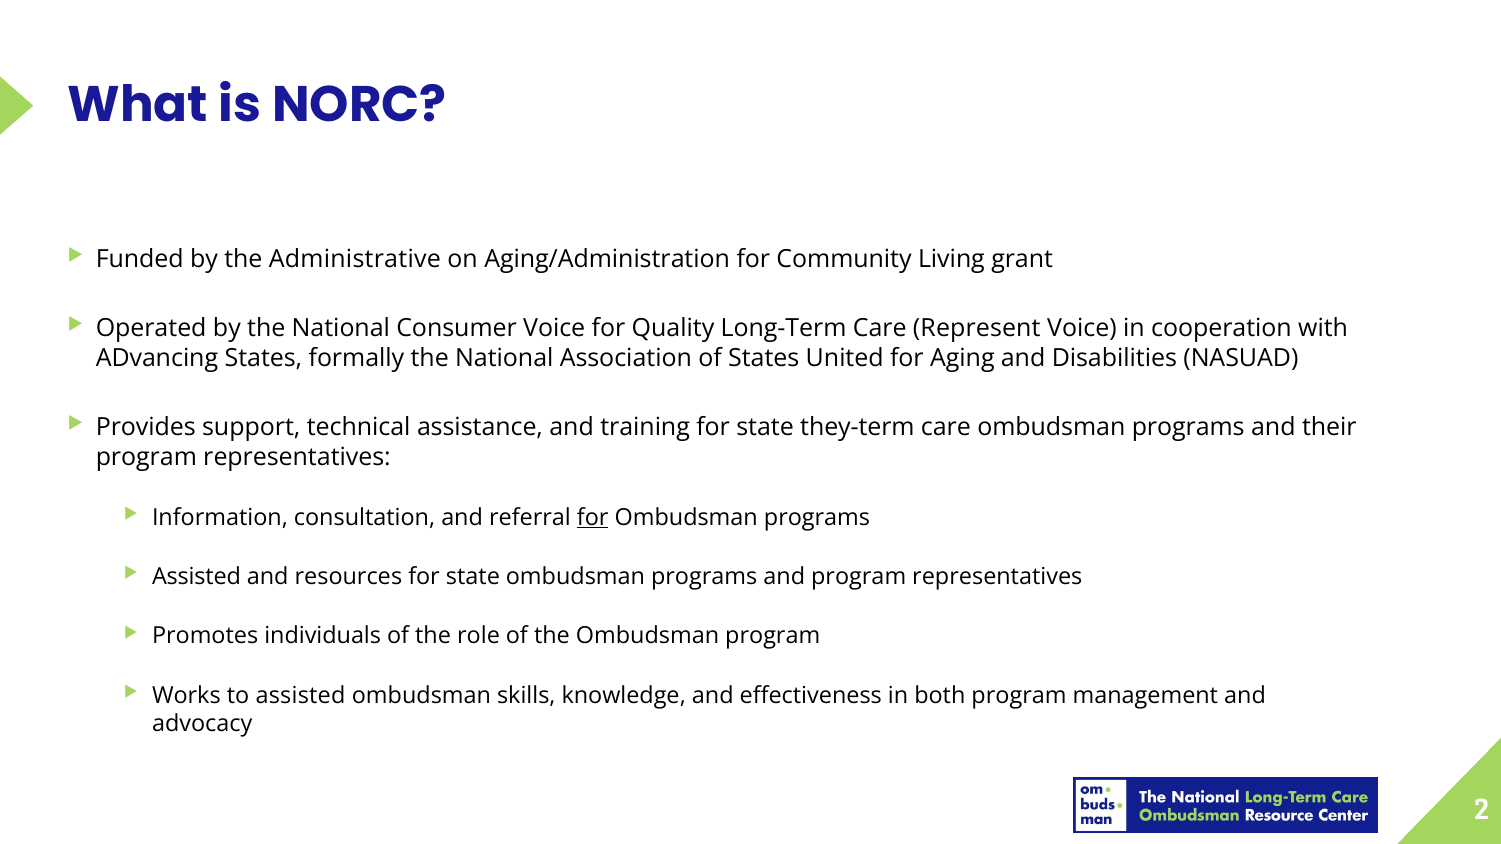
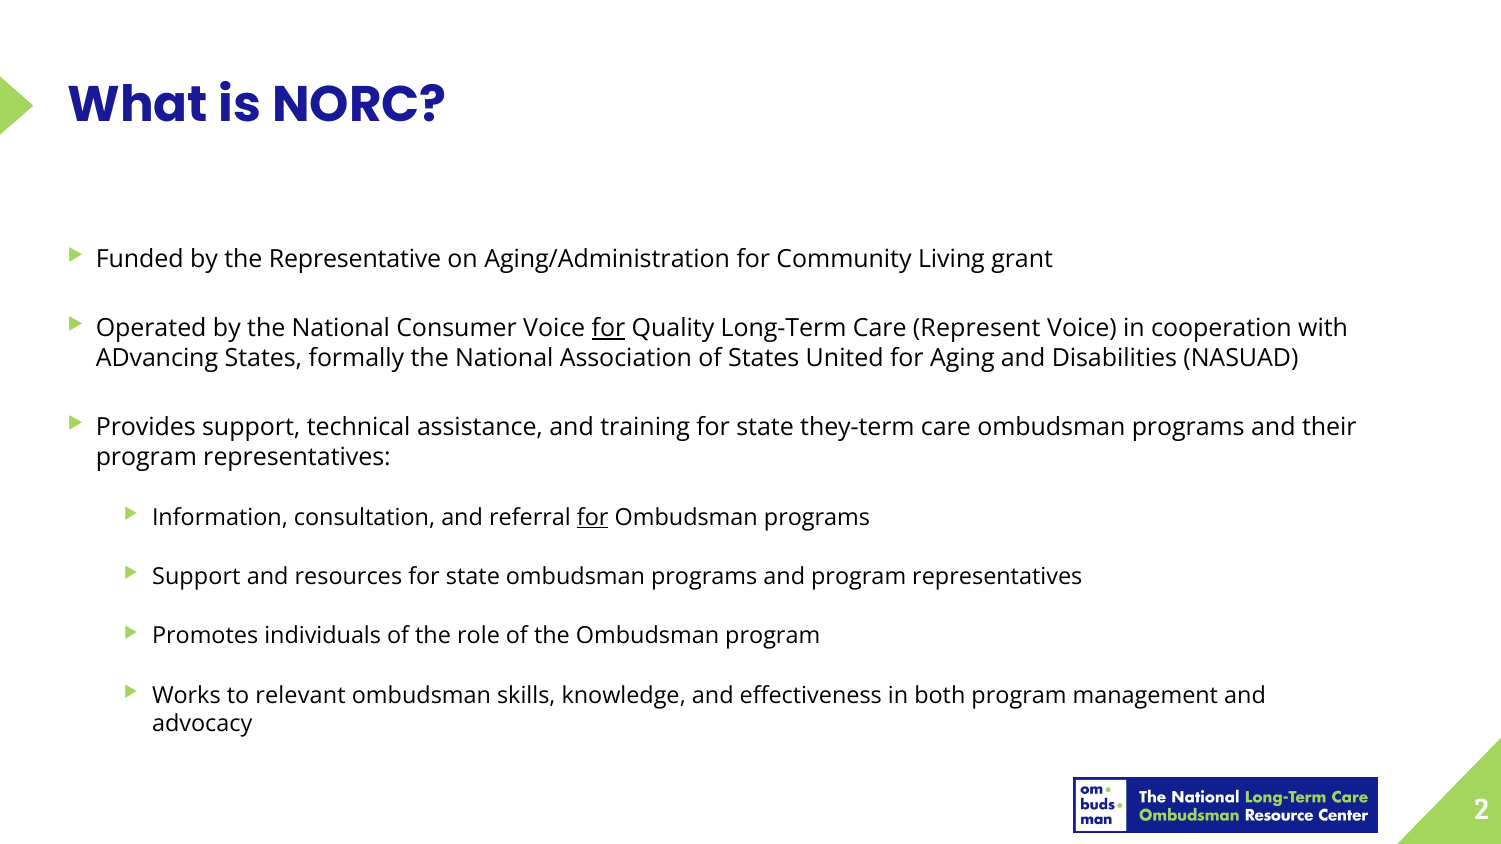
Administrative: Administrative -> Representative (355, 259)
for underline: none -> present (608, 328)
Assisted: Assisted -> Support (196, 577)
to assisted: assisted -> relevant (301, 696)
